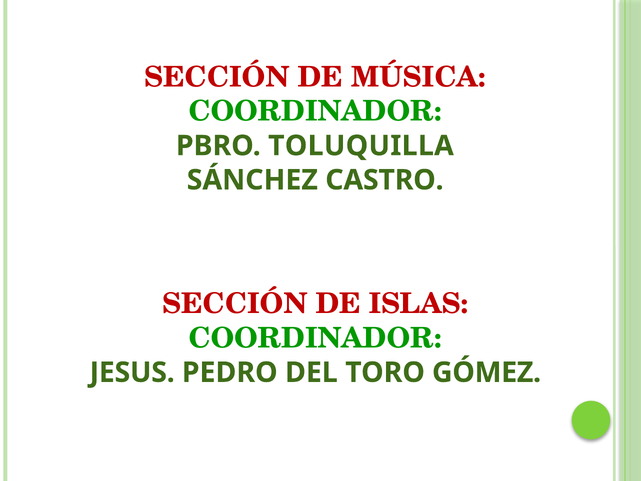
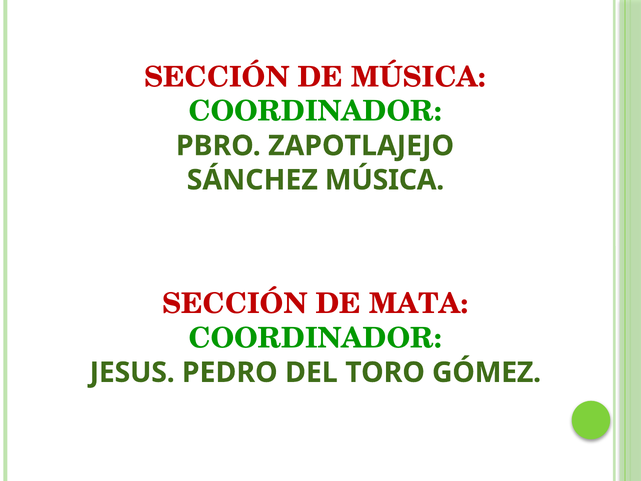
TOLUQUILLA: TOLUQUILLA -> ZAPOTLAJEJO (361, 146)
SÁNCHEZ CASTRO: CASTRO -> MÚSICA (384, 180)
ISLAS: ISLAS -> MATA (418, 304)
